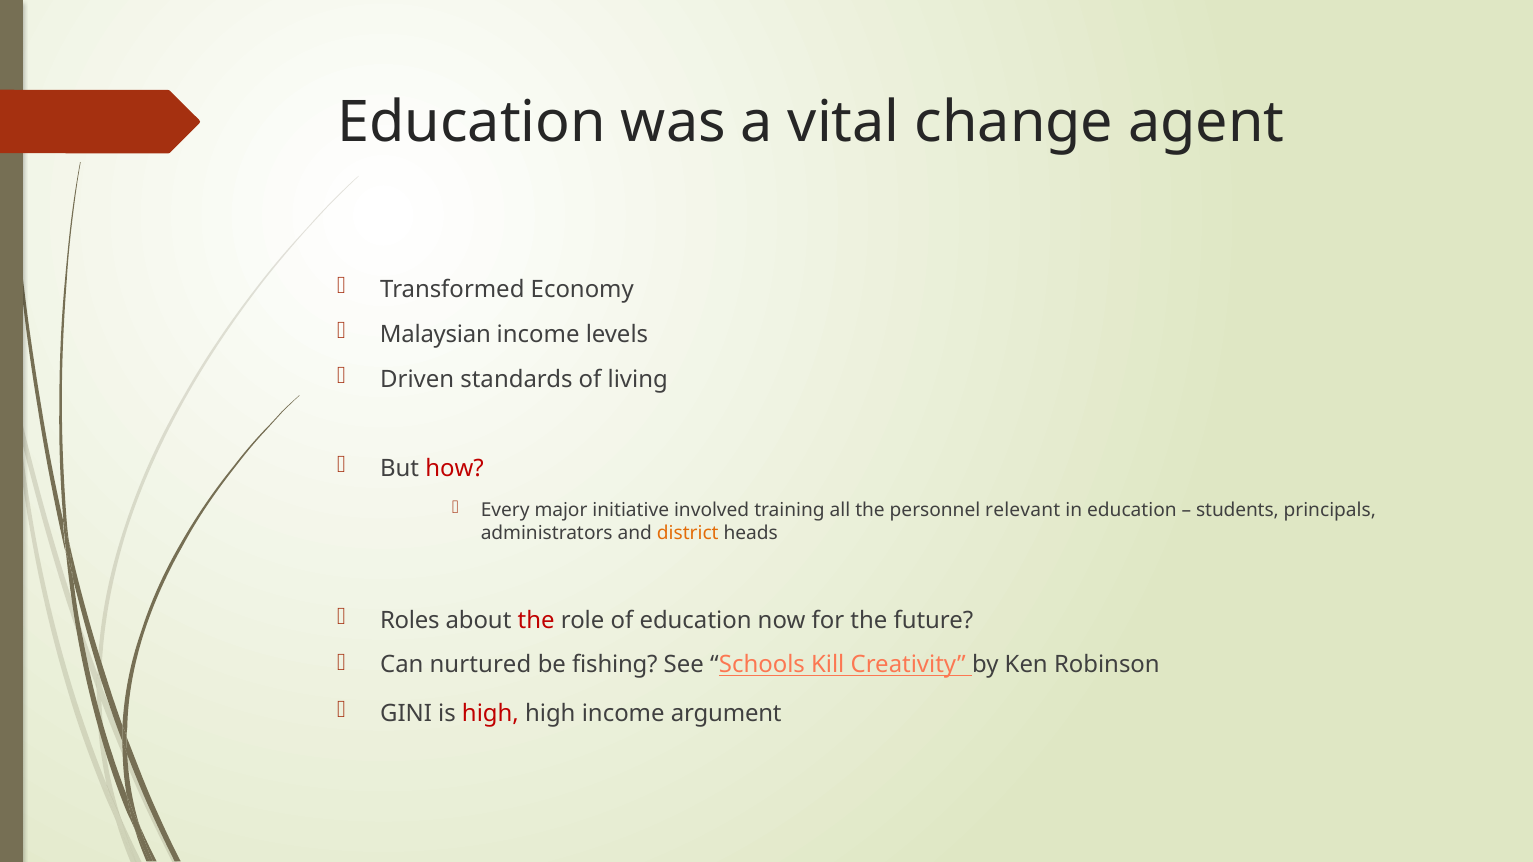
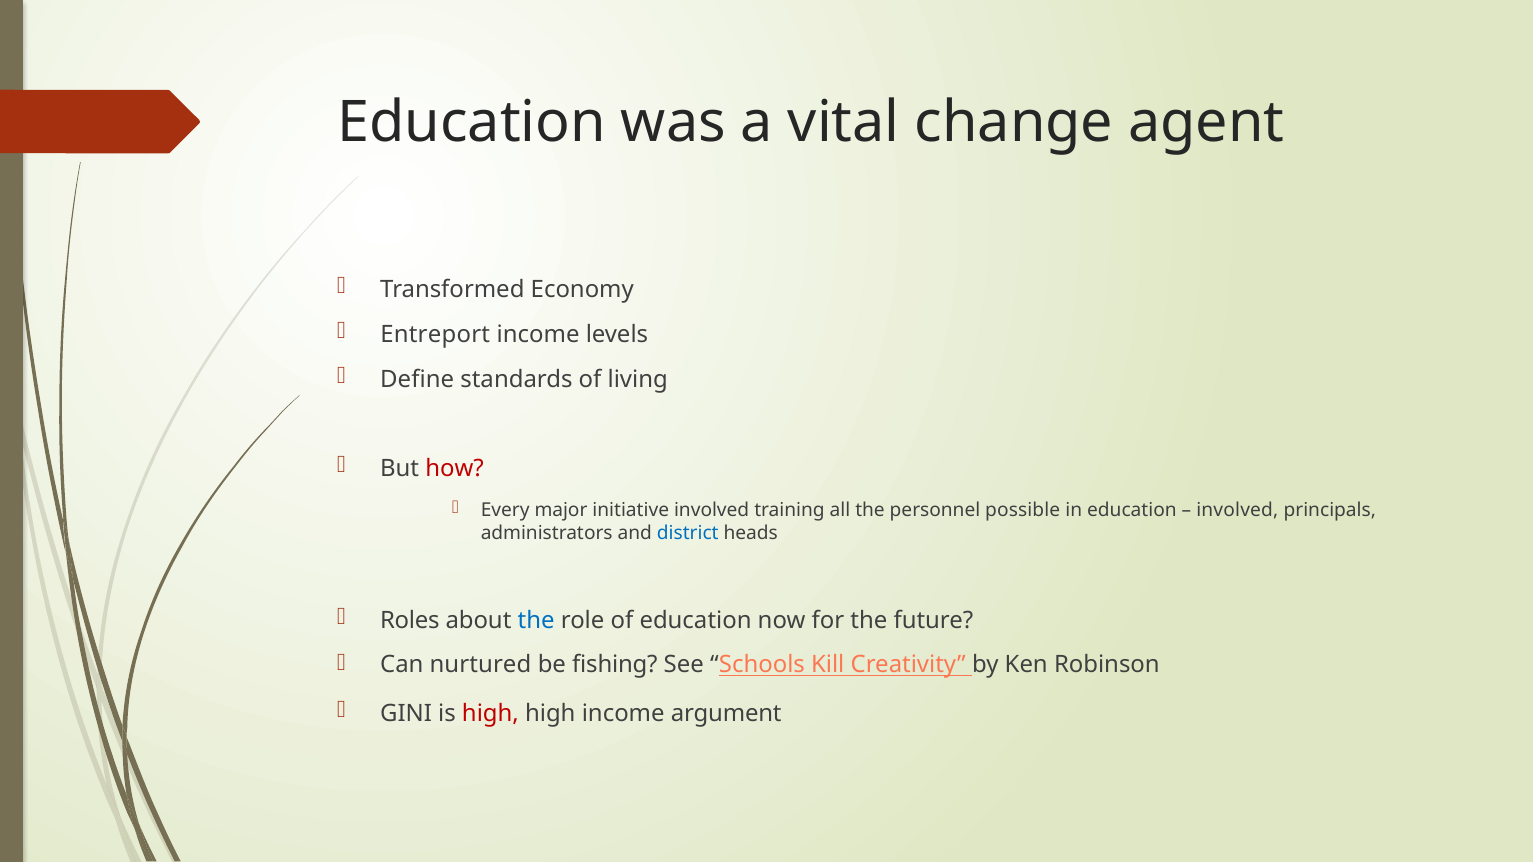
Malaysian: Malaysian -> Entreport (435, 335)
Driven: Driven -> Define (417, 380)
relevant: relevant -> possible (1023, 510)
students: students -> involved (1237, 510)
district colour: orange -> blue (688, 533)
the colour: red -> blue (536, 620)
